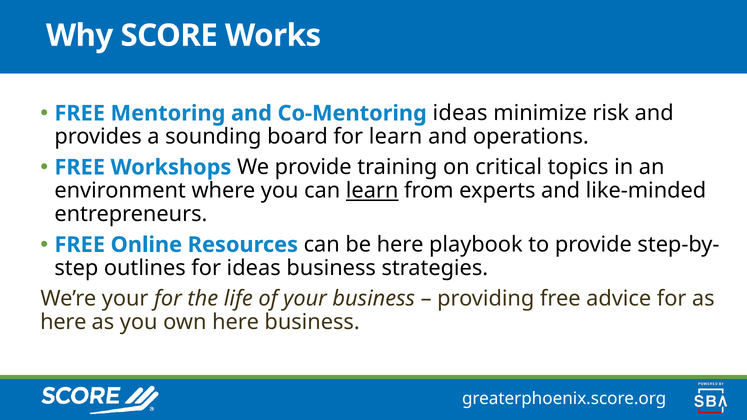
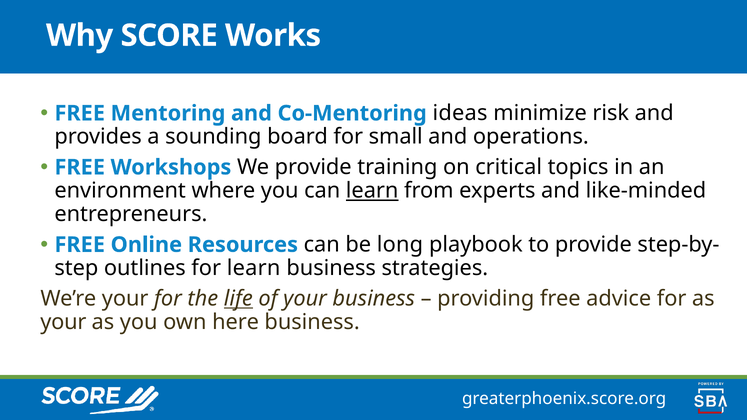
for learn: learn -> small (396, 137)
be here: here -> long (400, 245)
for ideas: ideas -> learn (254, 268)
life underline: none -> present (238, 299)
here: here -> your (63, 322)
